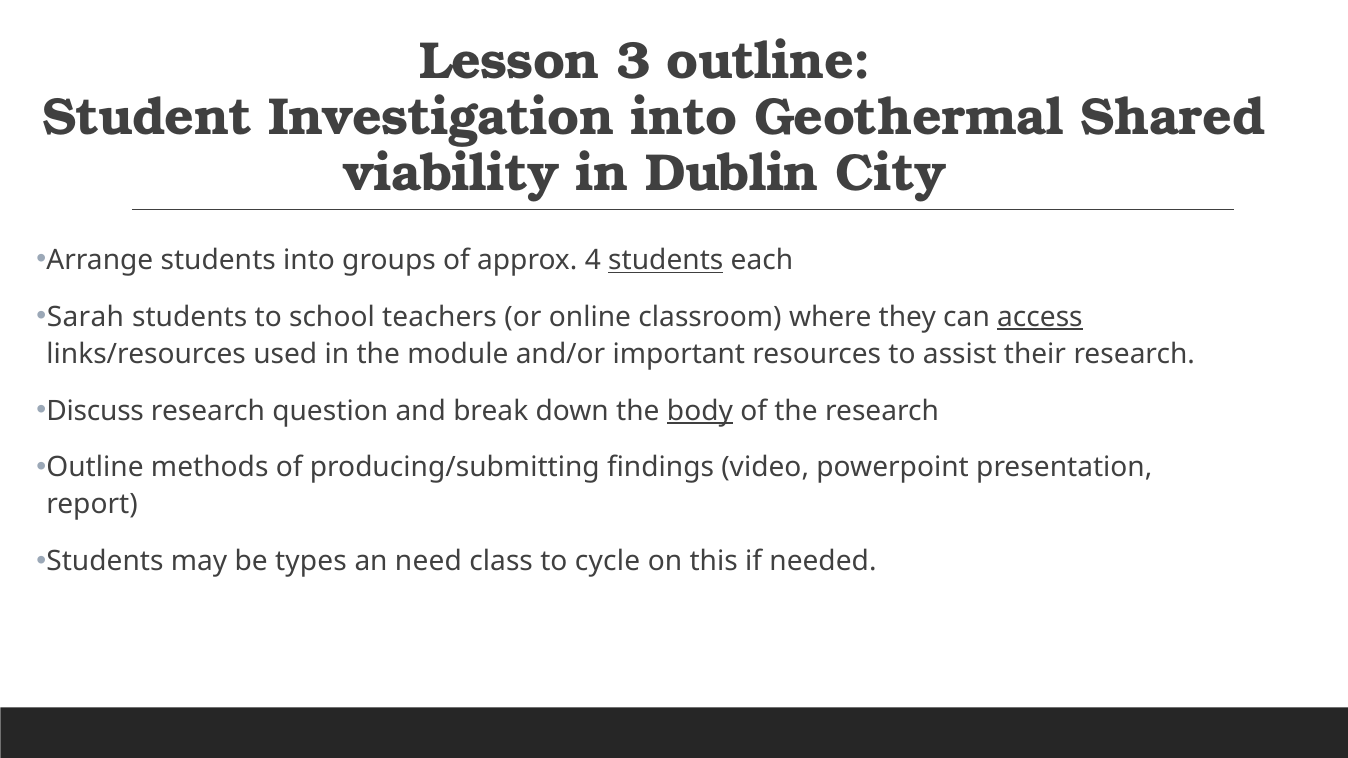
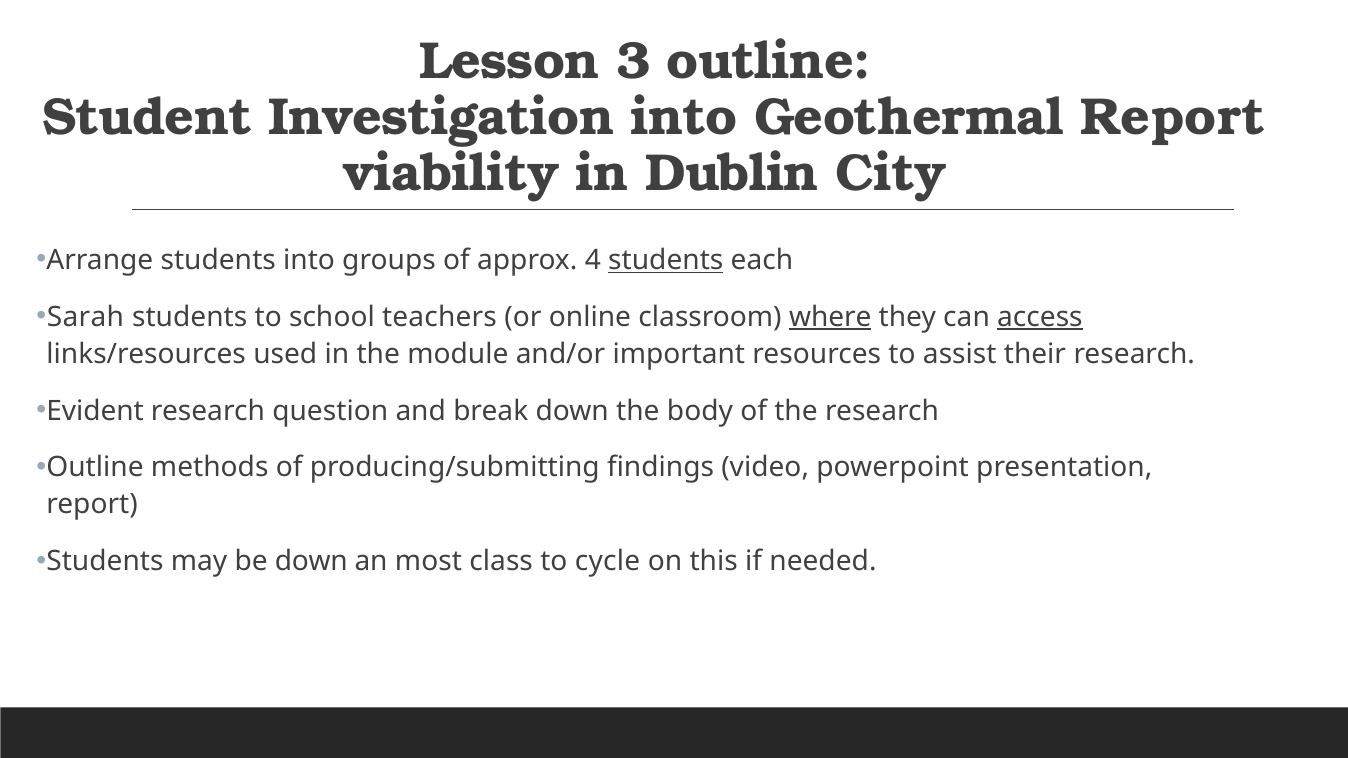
Geothermal Shared: Shared -> Report (1173, 118)
where underline: none -> present (830, 317)
Discuss: Discuss -> Evident (95, 411)
body underline: present -> none (700, 411)
be types: types -> down (311, 562)
need: need -> most (429, 562)
